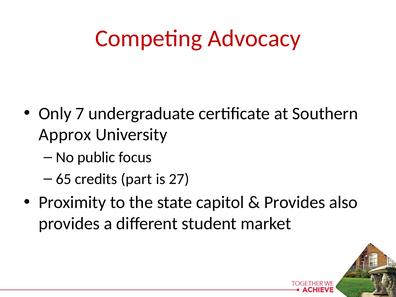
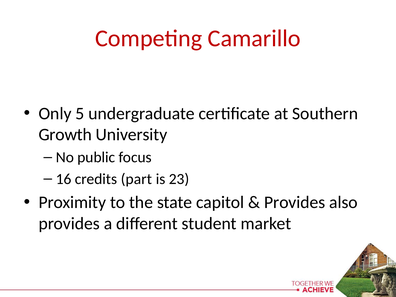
Advocacy: Advocacy -> Camarillo (254, 38)
7: 7 -> 5 (80, 113)
Approx: Approx -> Growth (65, 135)
65: 65 -> 16 (64, 179)
27: 27 -> 23 (179, 179)
